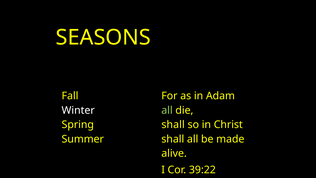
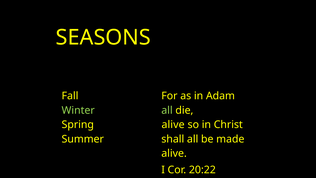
Winter colour: white -> light green (78, 110)
shall: shall -> alive (173, 125)
39:22: 39:22 -> 20:22 (202, 170)
